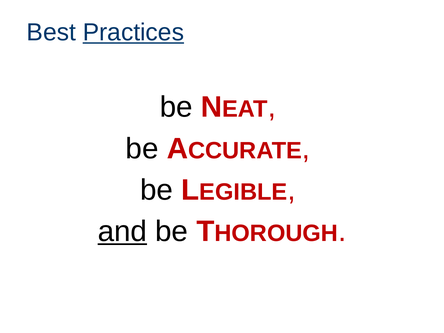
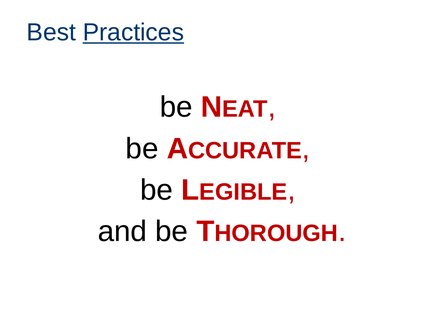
and underline: present -> none (122, 231)
